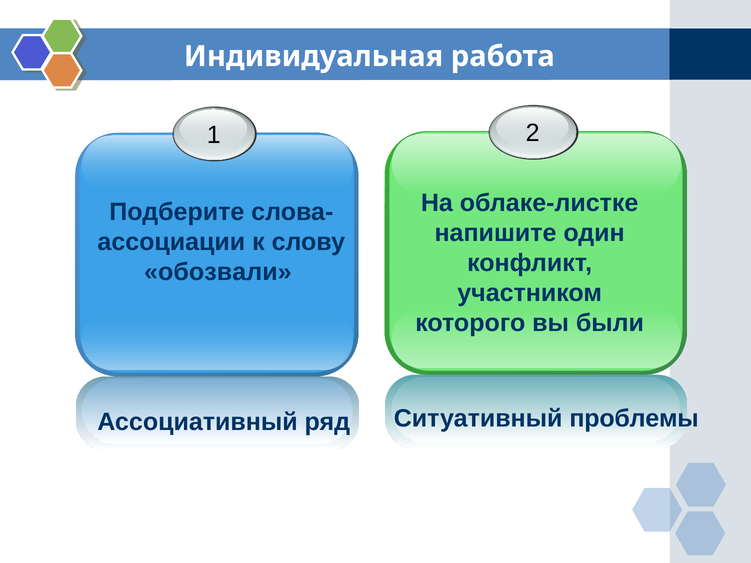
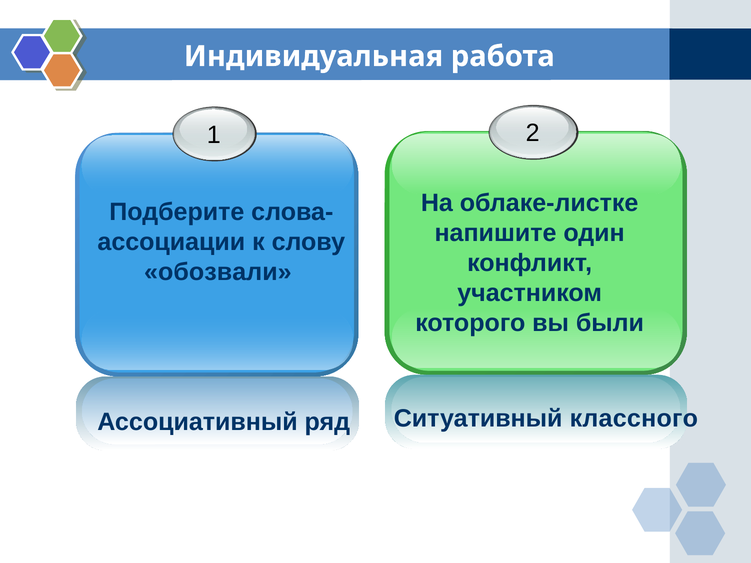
проблемы: проблемы -> классного (634, 419)
